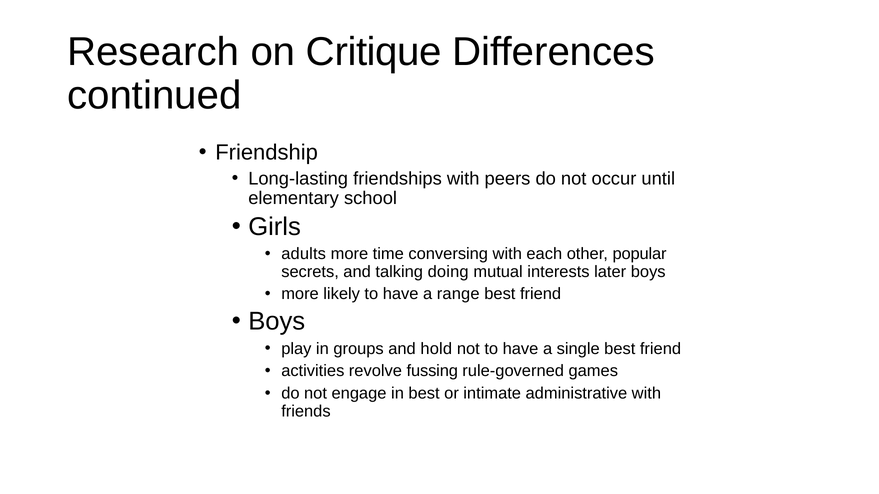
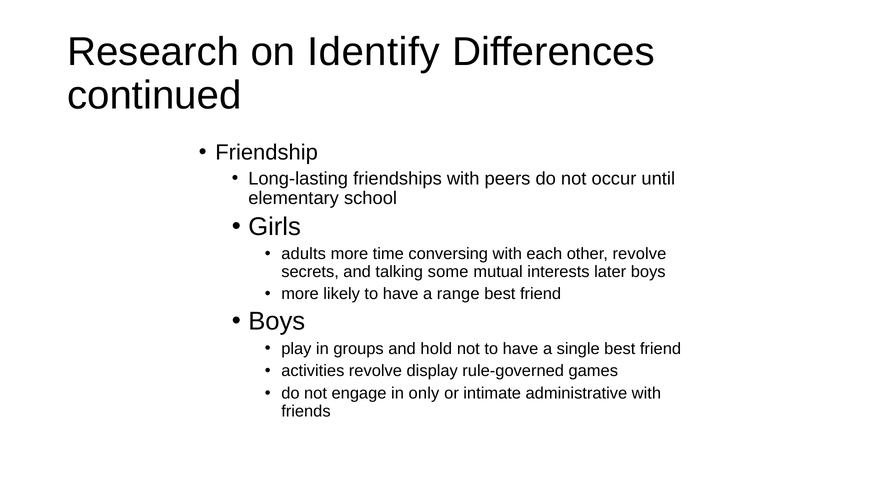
Critique: Critique -> Identify (373, 52)
other popular: popular -> revolve (639, 254)
doing: doing -> some (448, 272)
fussing: fussing -> display (432, 371)
in best: best -> only (424, 394)
